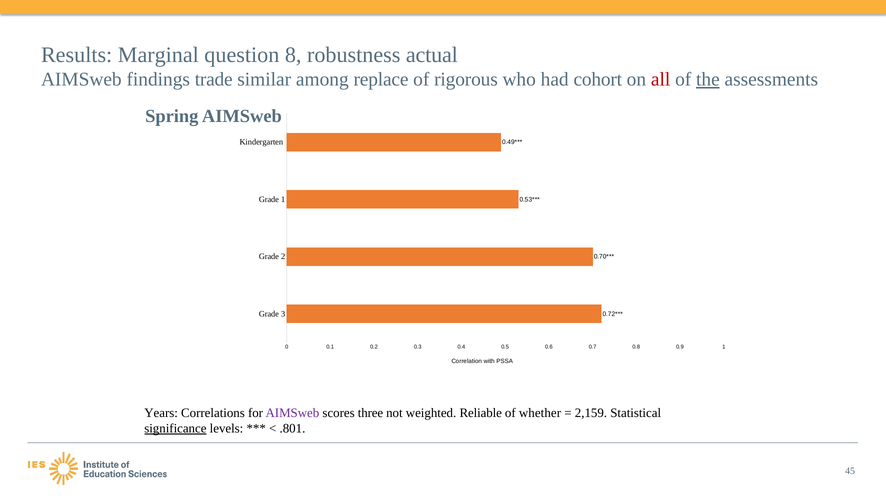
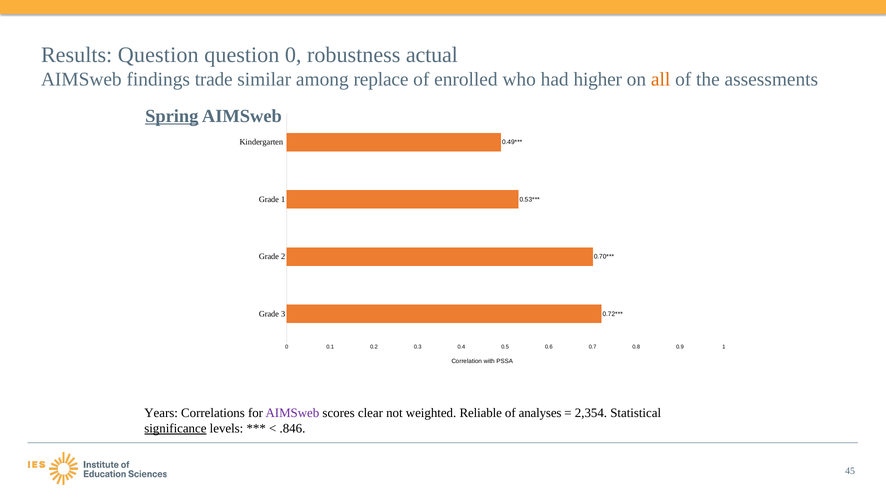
Results Marginal: Marginal -> Question (158, 55)
question 8: 8 -> 0 (293, 55)
rigorous: rigorous -> enrolled (466, 80)
cohort: cohort -> higher (598, 80)
all colour: red -> orange (661, 80)
the underline: present -> none (708, 80)
Spring underline: none -> present (172, 116)
three: three -> clear (370, 413)
whether: whether -> analyses (540, 413)
2,159: 2,159 -> 2,354 (591, 413)
.801: .801 -> .846 (292, 429)
